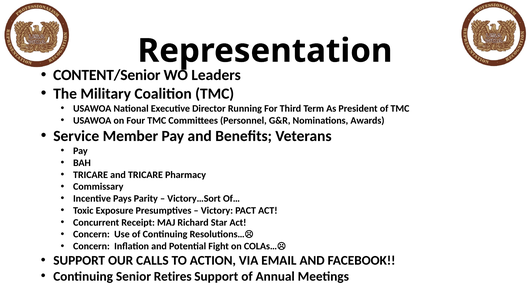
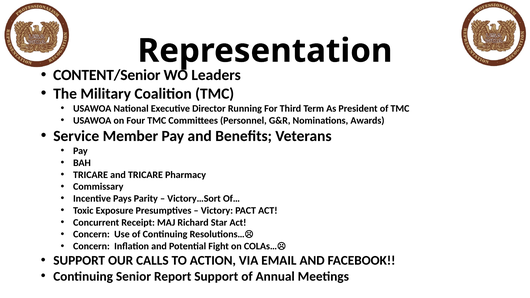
Retires: Retires -> Report (173, 276)
